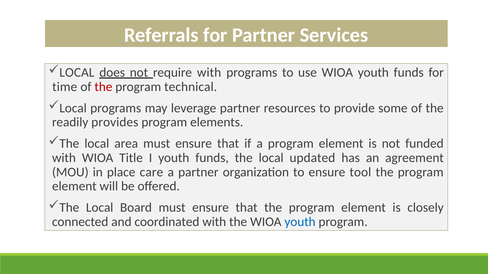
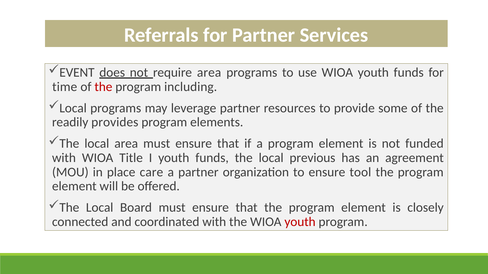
LOCAL: LOCAL -> EVENT (77, 73)
require with: with -> area (209, 73)
technical: technical -> including (191, 87)
updated: updated -> previous (312, 158)
youth colour: blue -> red (300, 222)
